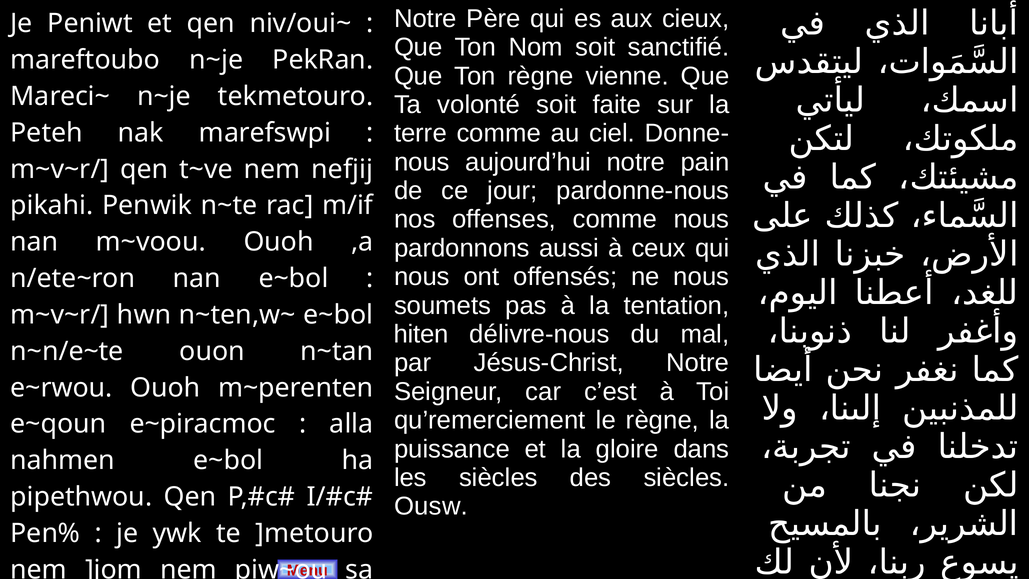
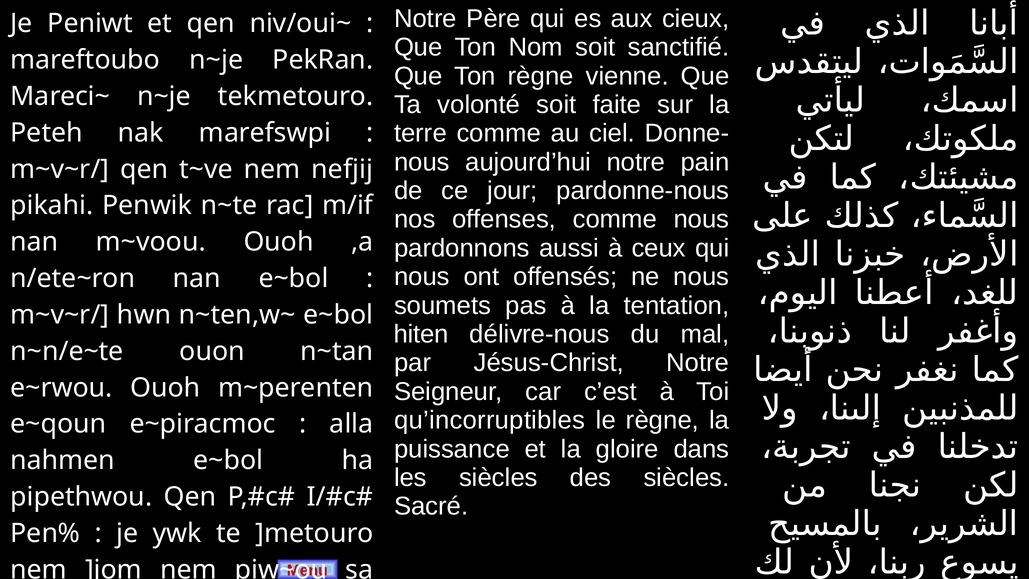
qu’remerciement: qu’remerciement -> qu’incorruptibles (490, 420)
Ousw: Ousw -> Sacré (431, 506)
